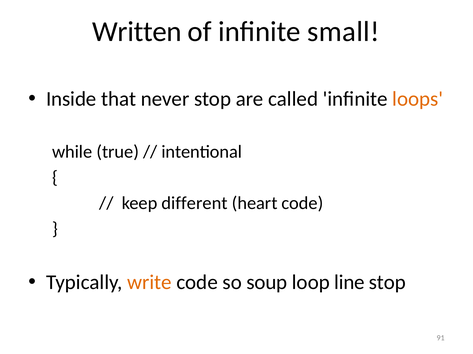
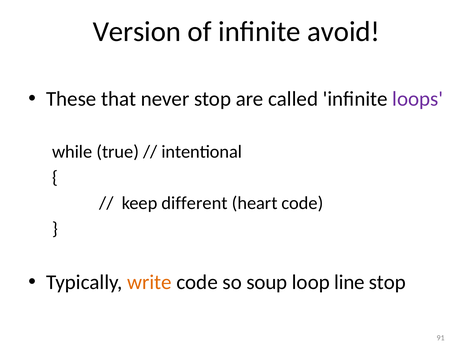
Written: Written -> Version (137, 32)
small: small -> avoid (344, 32)
Inside: Inside -> These (71, 99)
loops colour: orange -> purple (418, 99)
